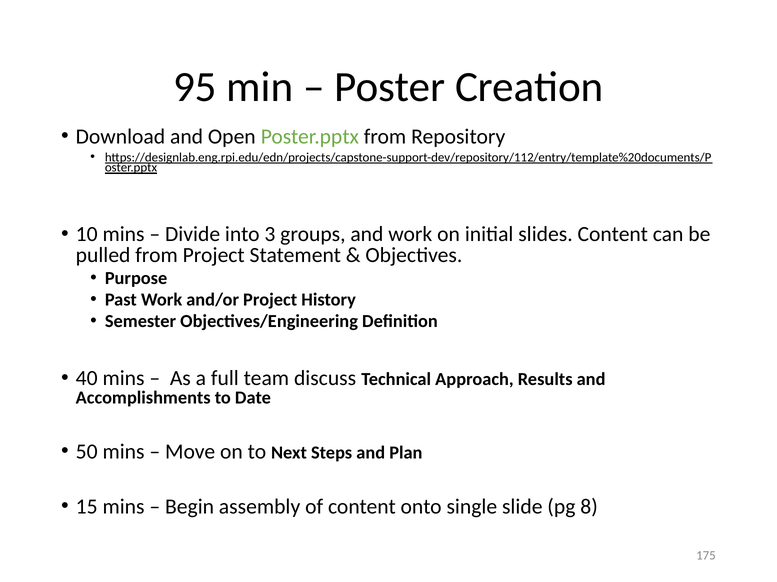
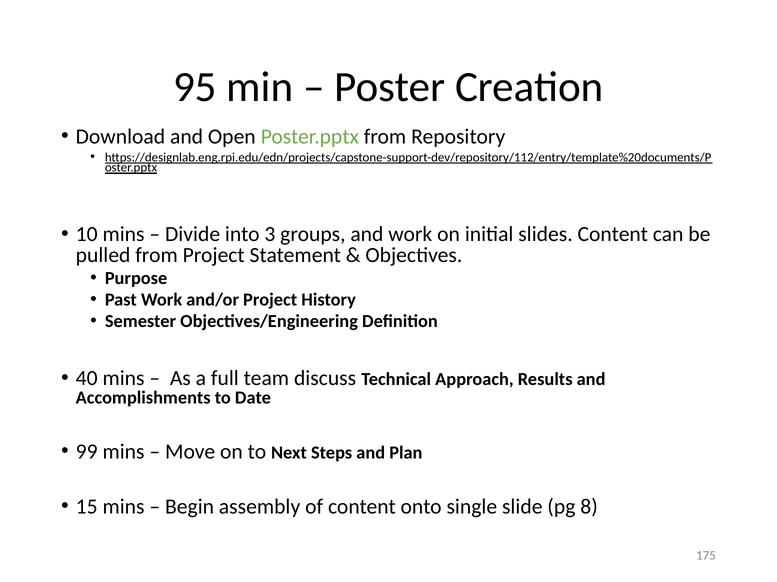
50: 50 -> 99 (87, 452)
